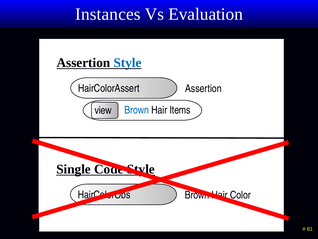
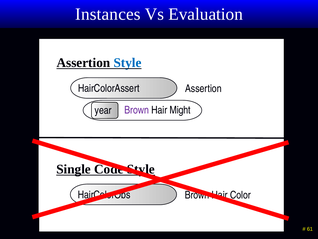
Brown colour: blue -> purple (137, 110)
Items: Items -> Might (180, 110)
view: view -> year (103, 110)
